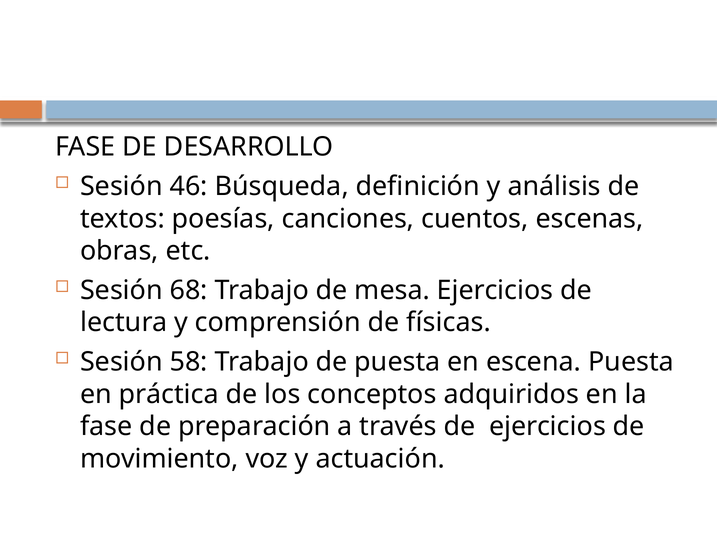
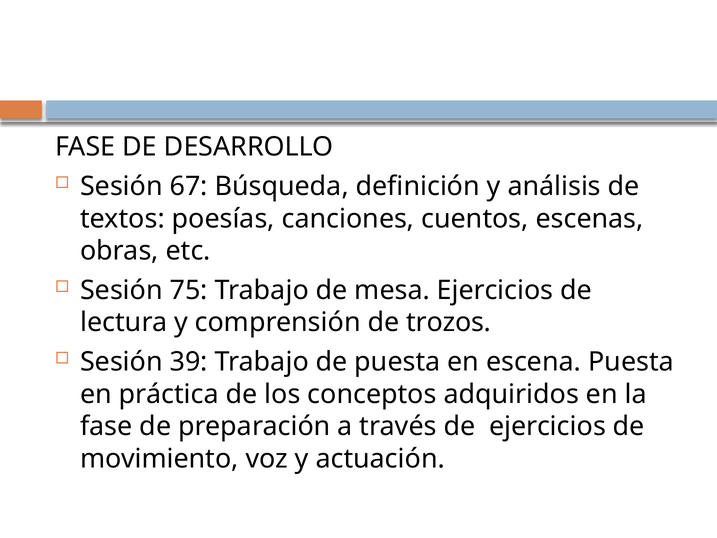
46: 46 -> 67 (189, 186)
68: 68 -> 75 (189, 290)
físicas: físicas -> trozos (449, 322)
58: 58 -> 39 (189, 362)
